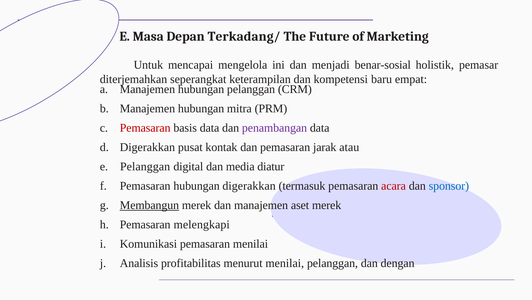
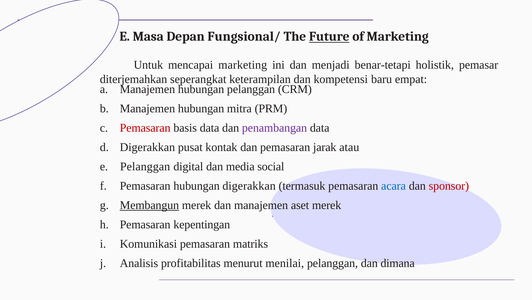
Terkadang/: Terkadang/ -> Fungsional/ (244, 36)
Future underline: none -> present (329, 36)
mencapai mengelola: mengelola -> marketing (243, 65)
benar-sosial: benar-sosial -> benar-tetapi (383, 65)
diatur: diatur -> social (271, 166)
acara colour: red -> blue (393, 185)
sponsor colour: blue -> red (449, 185)
melengkapi: melengkapi -> kepentingan (202, 224)
pemasaran menilai: menilai -> matriks (251, 243)
dengan: dengan -> dimana (398, 263)
